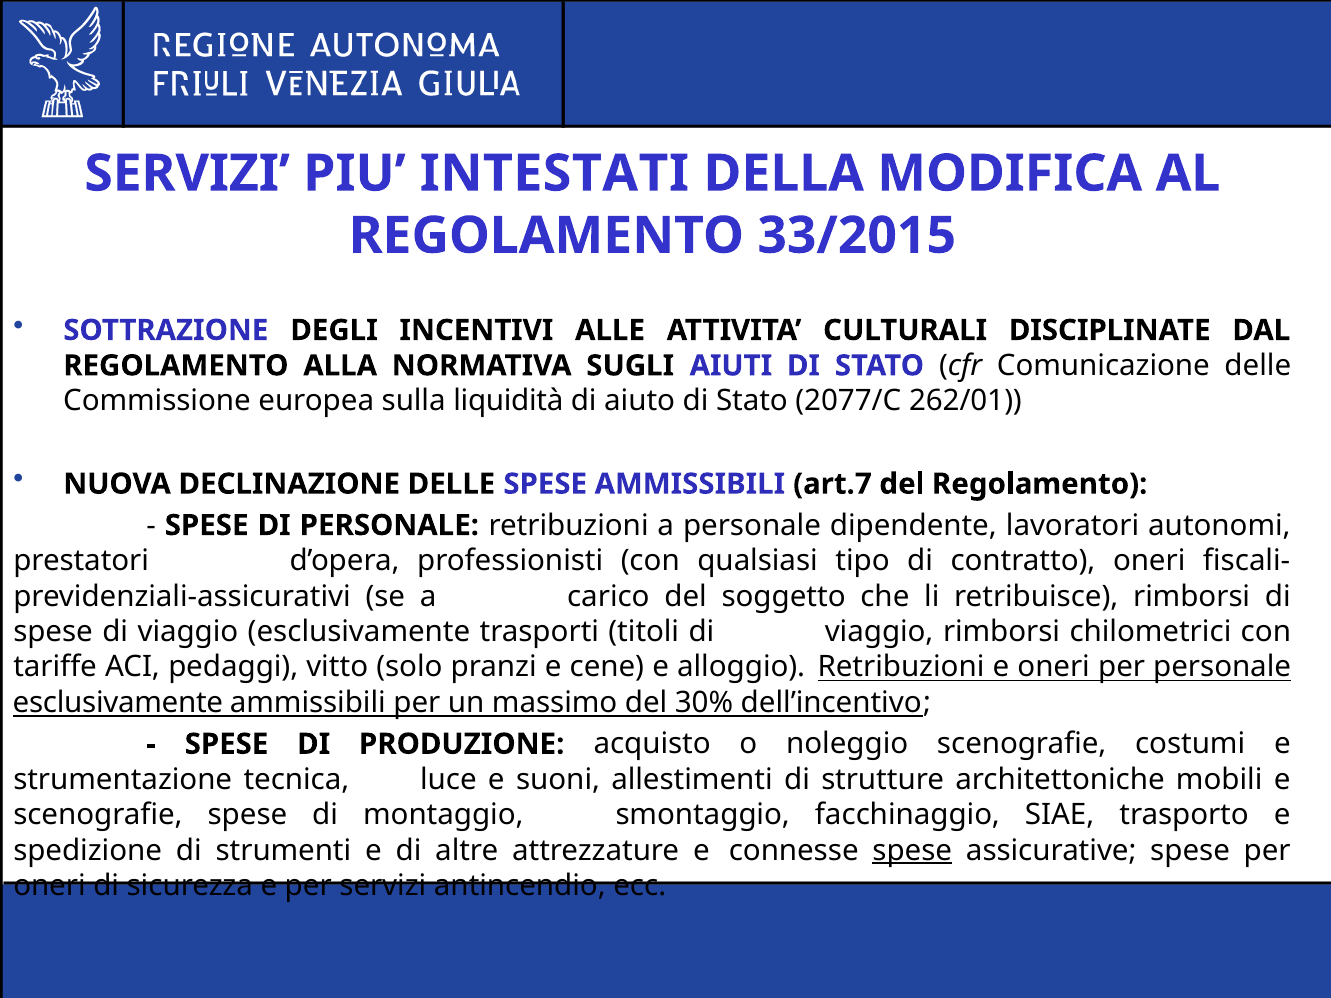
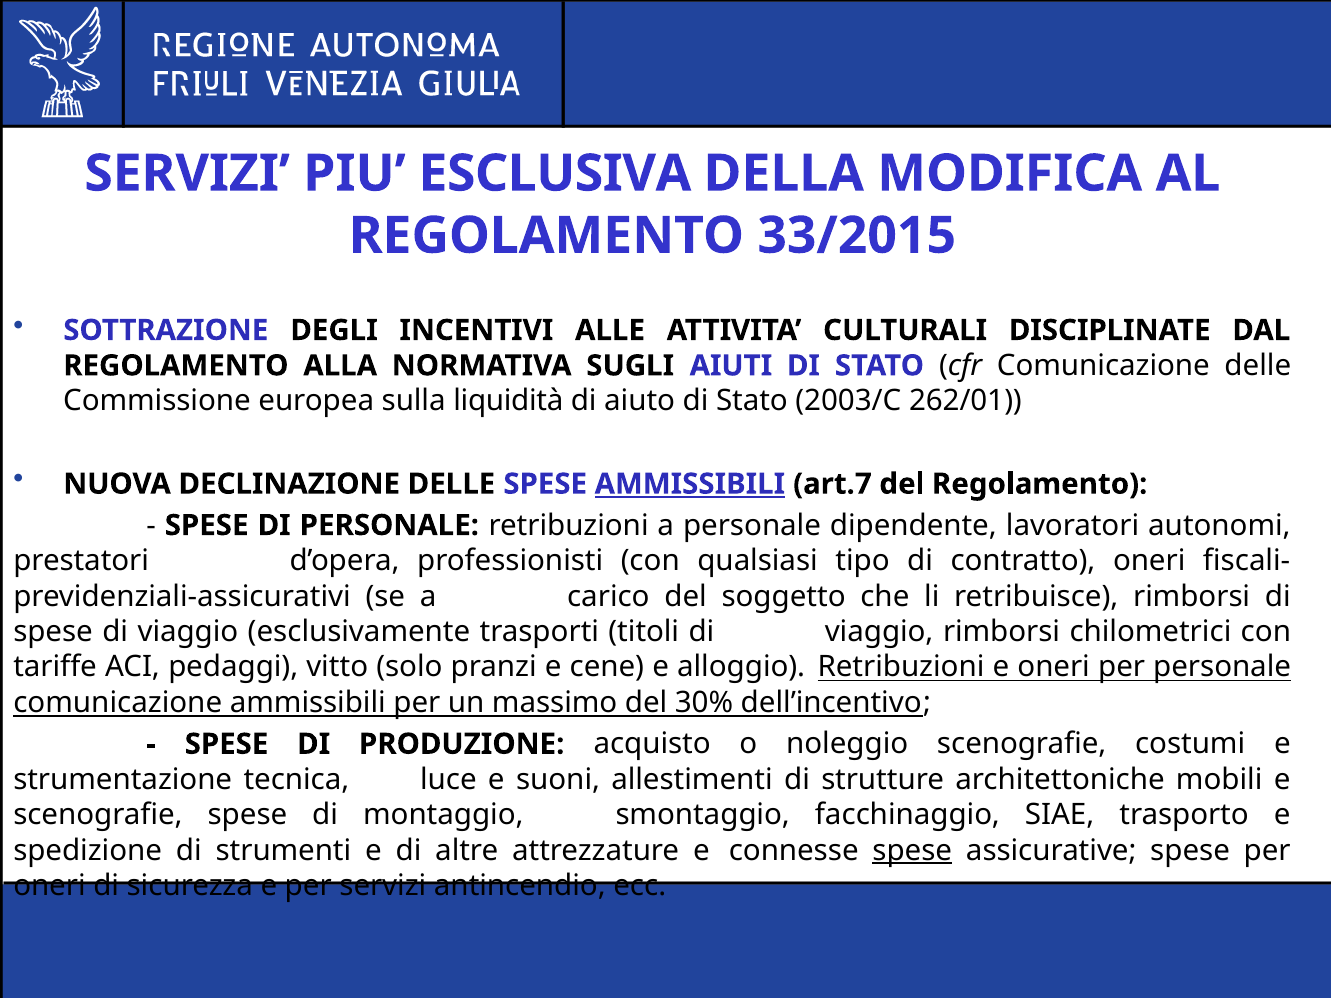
INTESTATI: INTESTATI -> ESCLUSIVA (555, 174)
2077/C: 2077/C -> 2003/C (848, 401)
AMMISSIBILI underline: none -> present (690, 484)
esclusivamente: esclusivamente -> comunicazione (118, 703)
